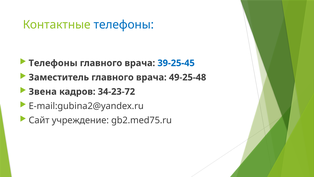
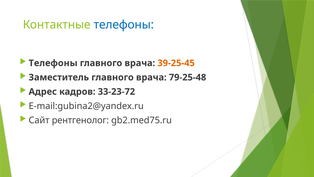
39-25-45 colour: blue -> orange (176, 63)
49-25-48: 49-25-48 -> 79-25-48 (188, 77)
Звена: Звена -> Адрес (43, 92)
34-23-72: 34-23-72 -> 33-23-72 (116, 92)
учреждение: учреждение -> рентгенолог (80, 120)
